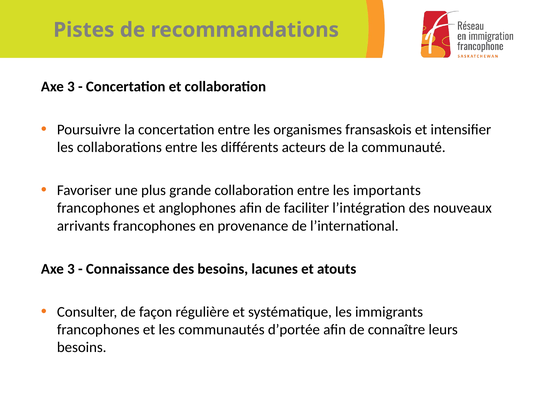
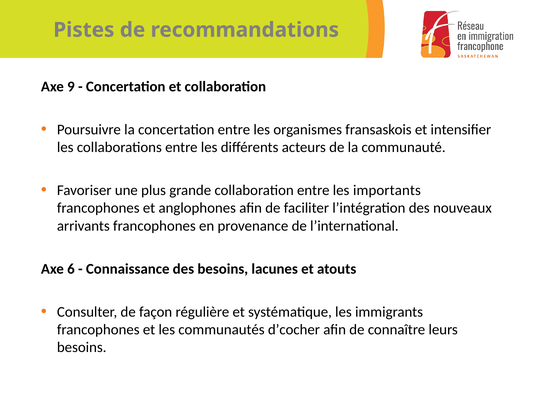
3: 3 -> 9 (71, 87)
3: 3 -> 6 (71, 269)
d’portée: d’portée -> d’cocher (294, 329)
